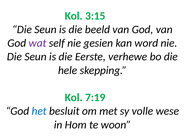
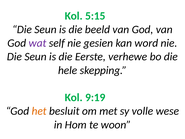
3:15: 3:15 -> 5:15 (95, 16)
7:19: 7:19 -> 9:19 (95, 97)
het colour: blue -> orange (39, 111)
